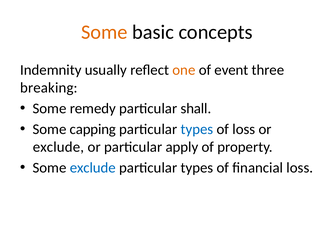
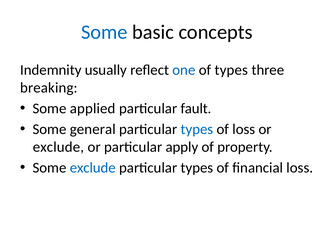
Some colour: orange -> blue (104, 32)
one colour: orange -> blue (184, 70)
of event: event -> types (231, 70)
remedy: remedy -> applied (93, 109)
shall: shall -> fault (196, 109)
capping: capping -> general (93, 129)
